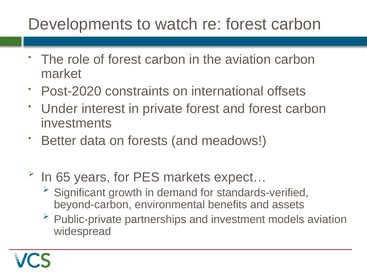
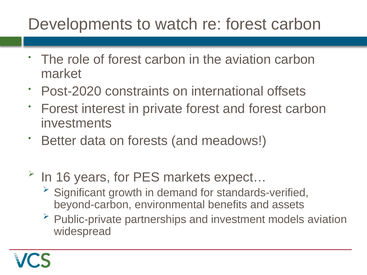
Under: Under -> Forest (60, 109)
65: 65 -> 16 (63, 177)
